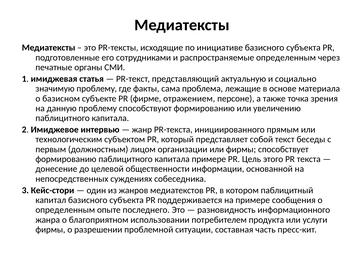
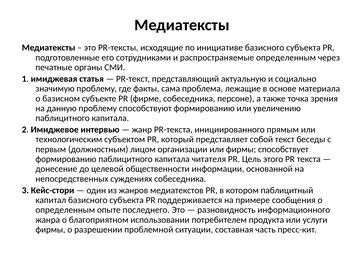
фирме отражением: отражением -> собеседника (189, 99)
капитала примере: примере -> читателя (209, 159)
